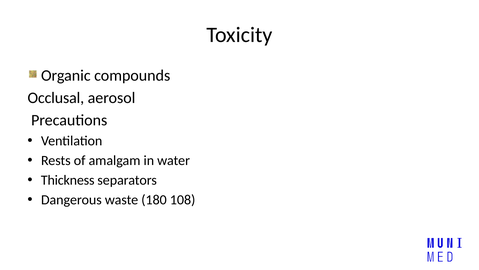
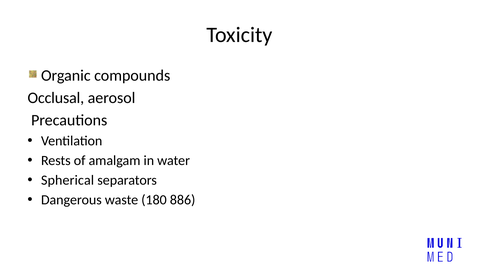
Thickness: Thickness -> Spherical (68, 180)
108: 108 -> 886 (183, 199)
